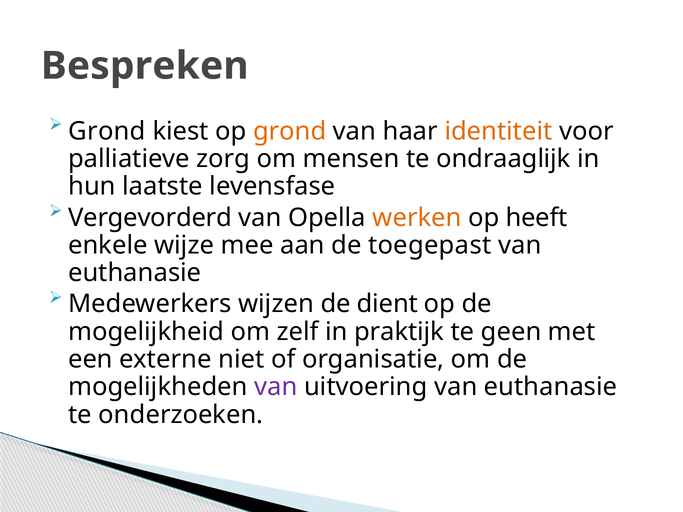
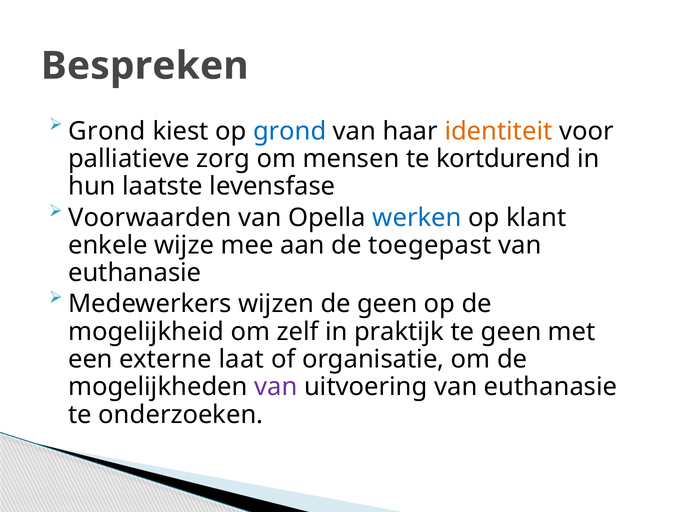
grond colour: orange -> blue (290, 131)
ondraaglijk: ondraaglijk -> kortdurend (504, 159)
Vergevorderd: Vergevorderd -> Voorwaarden (150, 218)
werken colour: orange -> blue (417, 218)
heeft: heeft -> klant (536, 218)
de dient: dient -> geen (387, 304)
niet: niet -> laat (241, 360)
